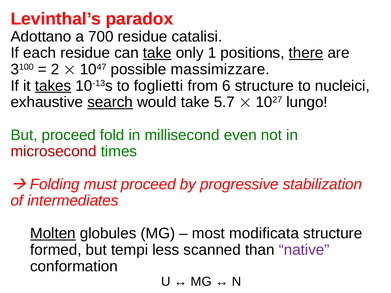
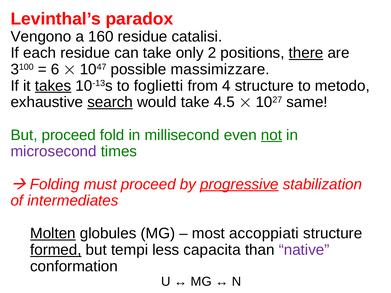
Adottano: Adottano -> Vengono (41, 37)
700: 700 -> 160 (101, 37)
take underline: present -> none (157, 53)
1: 1 -> 2 (212, 53)
2: 2 -> 6 (55, 69)
6: 6 -> 4 (226, 86)
nucleici: nucleici -> metodo (342, 86)
5.7: 5.7 -> 4.5 (224, 102)
lungo: lungo -> same (307, 102)
not underline: none -> present (271, 135)
microsecond colour: red -> purple (54, 152)
progressive underline: none -> present (239, 184)
modificata: modificata -> accoppiati (264, 234)
formed underline: none -> present (56, 250)
scanned: scanned -> capacita (212, 250)
